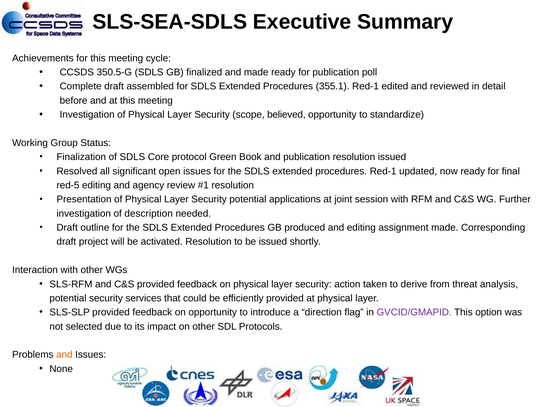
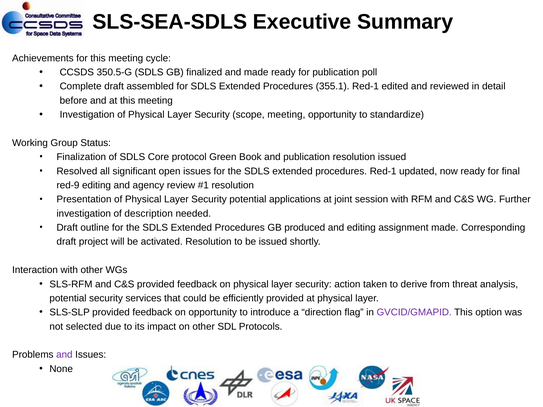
scope believed: believed -> meeting (286, 115)
red-5: red-5 -> red-9 (68, 185)
and colour: orange -> purple (64, 355)
